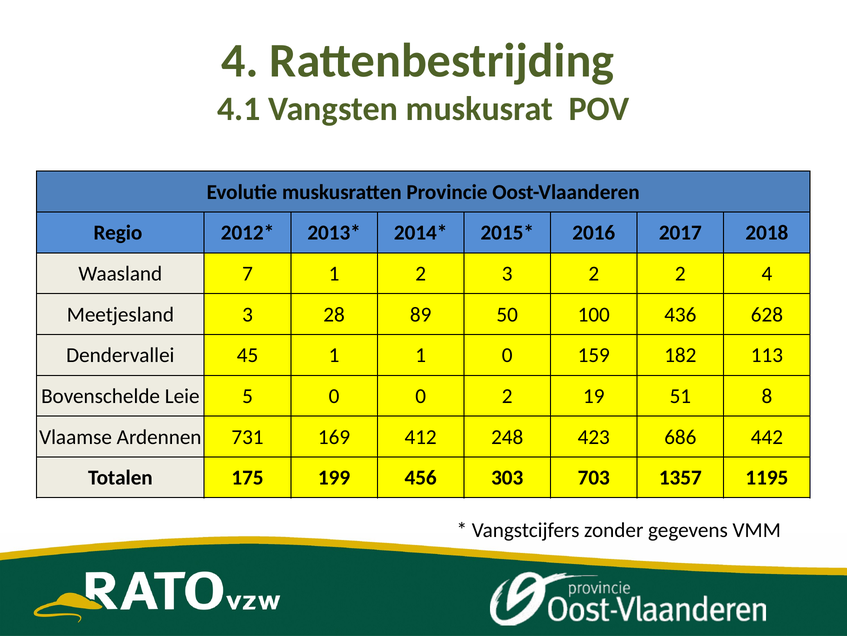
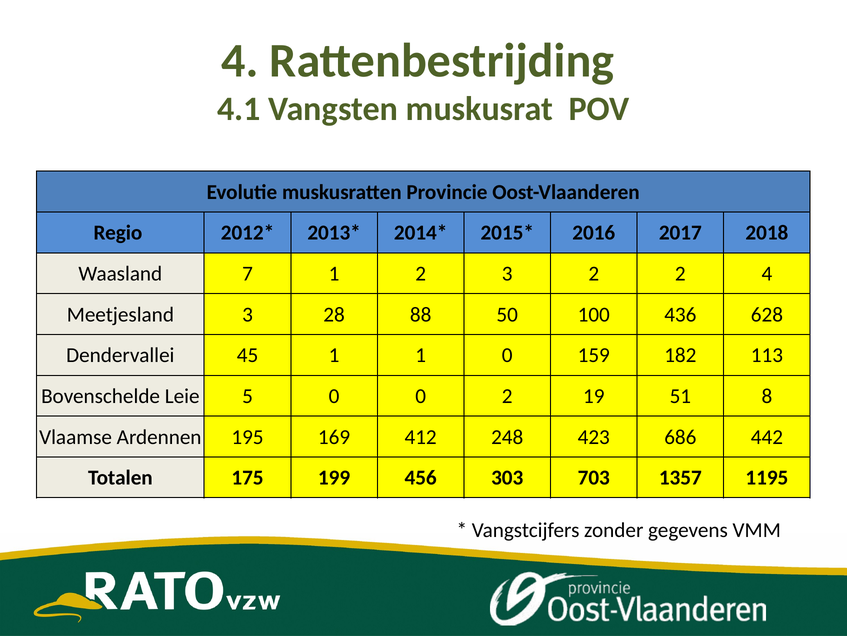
89: 89 -> 88 (421, 314)
731: 731 -> 195 (247, 437)
